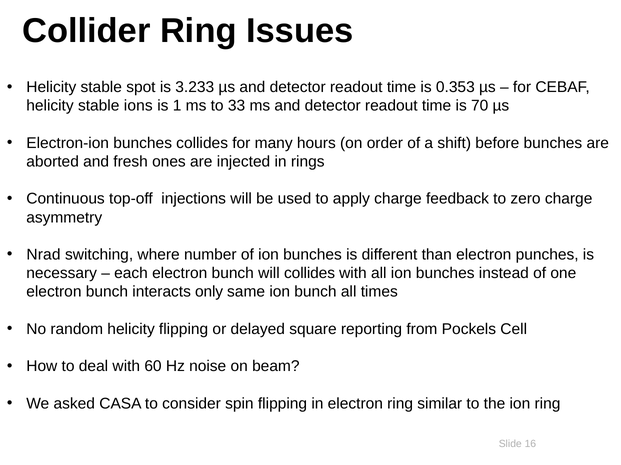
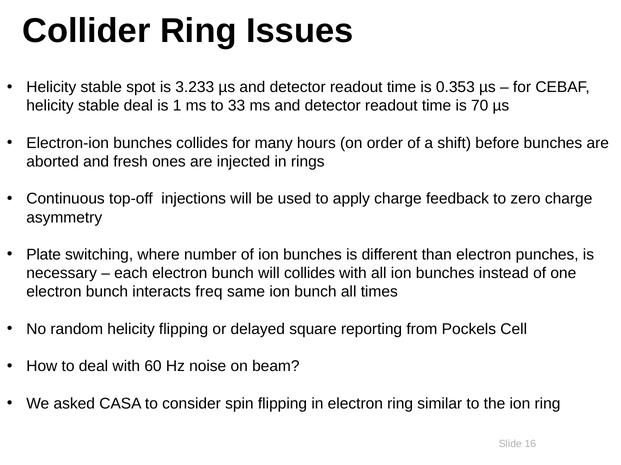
stable ions: ions -> deal (138, 106)
Nrad: Nrad -> Plate (44, 255)
only: only -> freq (209, 292)
